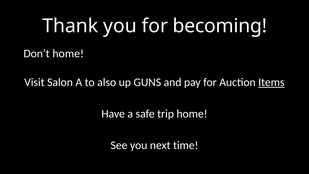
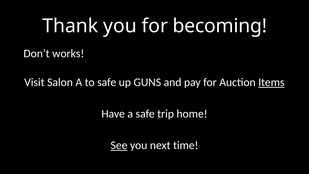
Don’t home: home -> works (68, 54)
to also: also -> safe (107, 82)
See underline: none -> present (119, 145)
